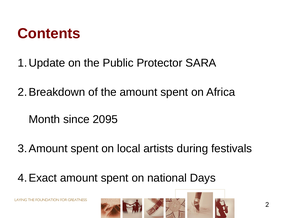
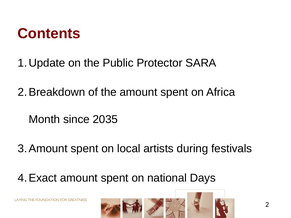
2095: 2095 -> 2035 (105, 119)
